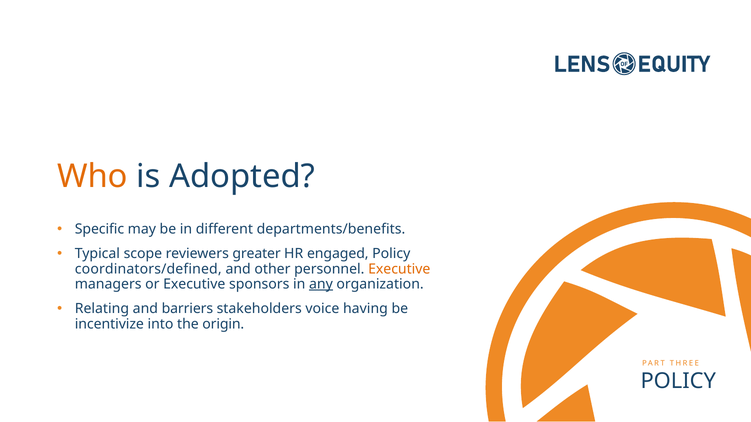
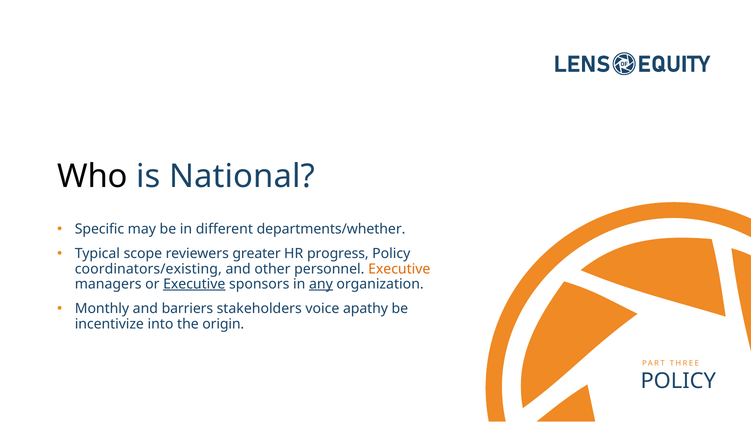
Who colour: orange -> black (93, 177)
Adopted: Adopted -> National (242, 177)
departments/benefits: departments/benefits -> departments/whether (331, 229)
engaged: engaged -> progress (338, 254)
coordinators/defined: coordinators/defined -> coordinators/existing (148, 269)
Executive underline: none -> present (194, 284)
Relating: Relating -> Monthly (102, 309)
having: having -> apathy (366, 309)
